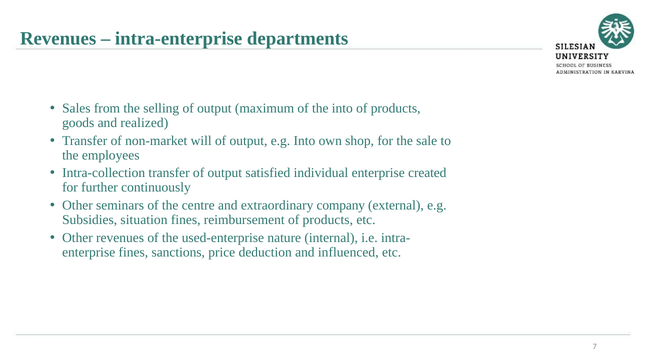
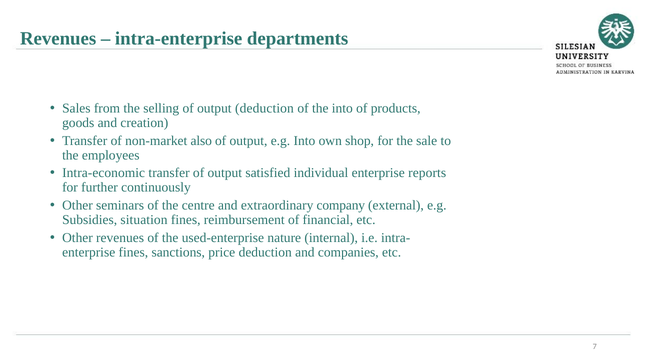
output maximum: maximum -> deduction (264, 108)
realized: realized -> creation (144, 123)
will: will -> also (201, 141)
Intra-collection: Intra-collection -> Intra-economic (104, 173)
created: created -> reports (427, 173)
reimbursement of products: products -> financial (328, 220)
influenced: influenced -> companies (348, 253)
